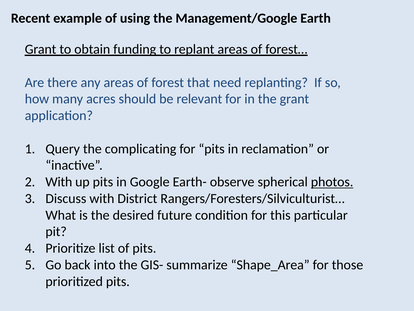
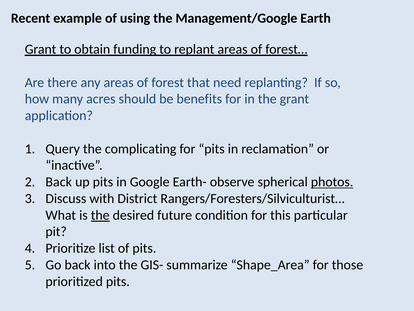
relevant: relevant -> benefits (199, 99)
With: With -> Back (59, 182)
the underline: none -> present (100, 215)
